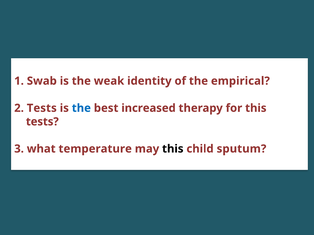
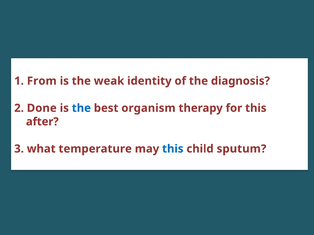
Swab: Swab -> From (42, 81)
empirical: empirical -> diagnosis (240, 81)
2 Tests: Tests -> Done (42, 108)
increased: increased -> organism (148, 108)
tests: tests -> after (42, 122)
this colour: black -> blue (173, 149)
